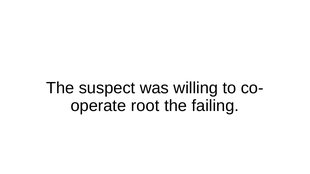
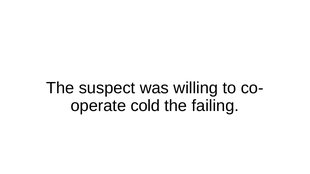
root: root -> cold (145, 106)
